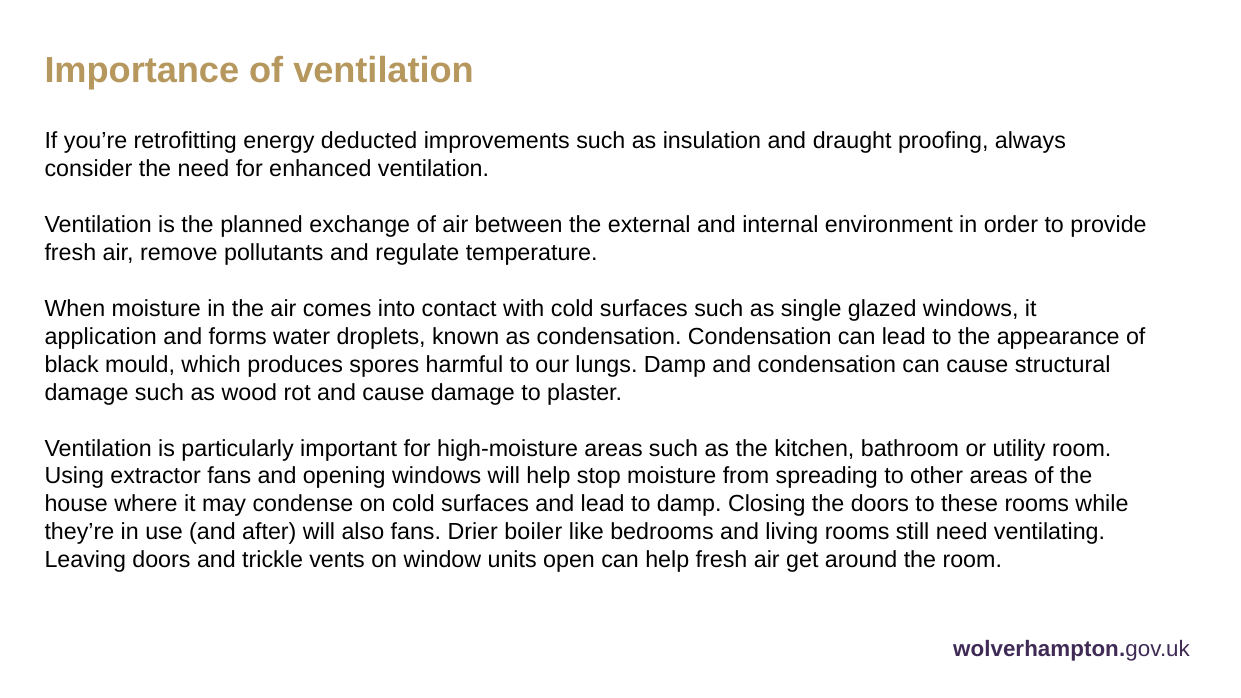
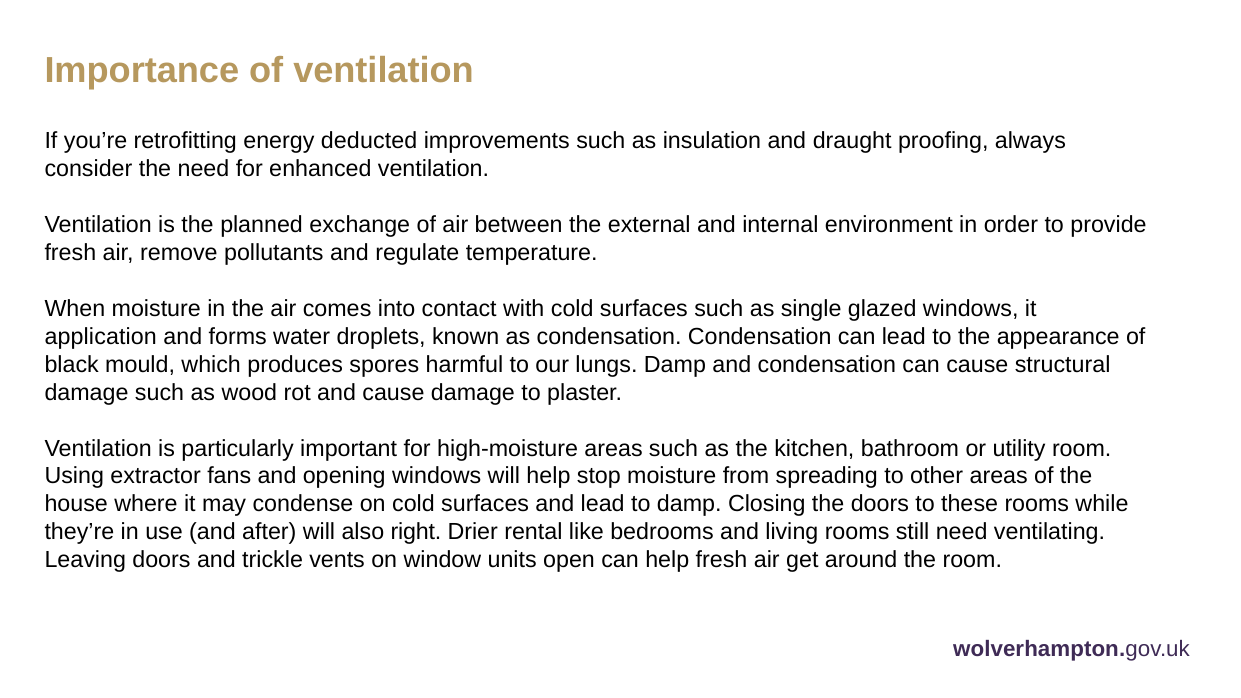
also fans: fans -> right (416, 532)
boiler: boiler -> rental (533, 532)
